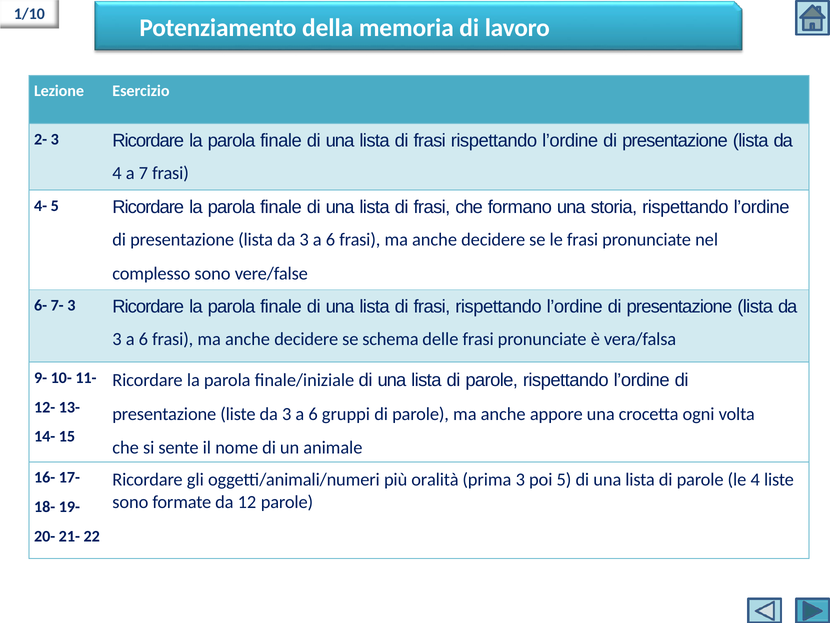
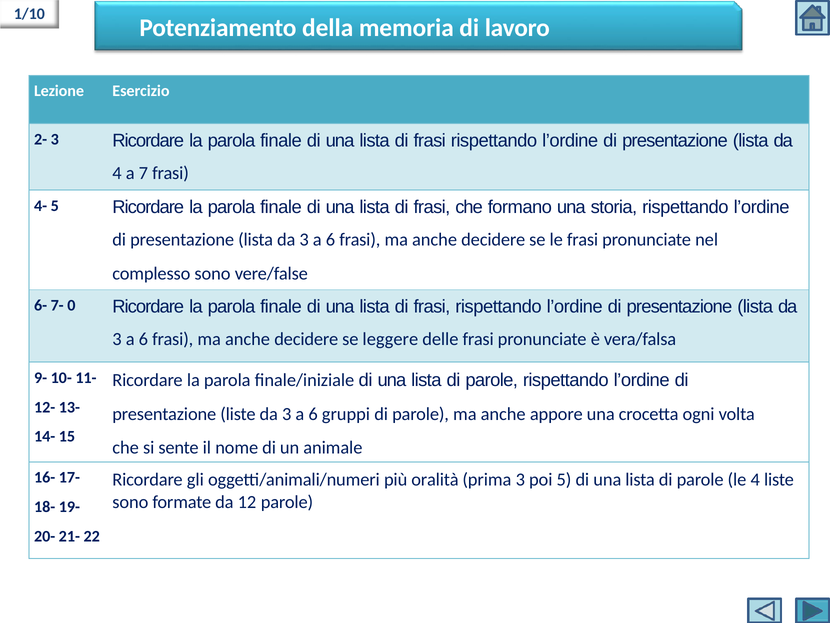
7- 3: 3 -> 0 (71, 305)
schema: schema -> leggere (390, 339)
